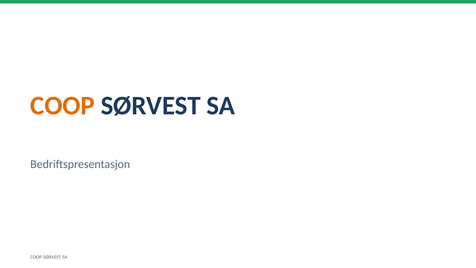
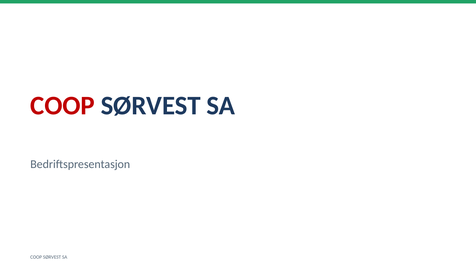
COOP colour: orange -> red (63, 106)
